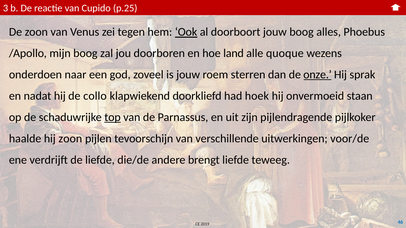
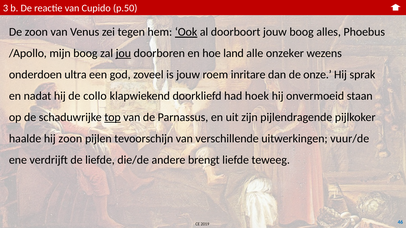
p.25: p.25 -> p.50 (125, 8)
jou underline: none -> present (123, 53)
quoque: quoque -> onzeker (285, 53)
naar: naar -> ultra (76, 75)
sterren: sterren -> inritare (248, 75)
onze underline: present -> none (317, 75)
voor/de: voor/de -> vuur/de (350, 139)
